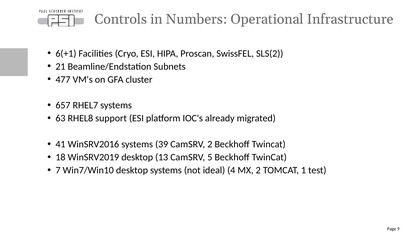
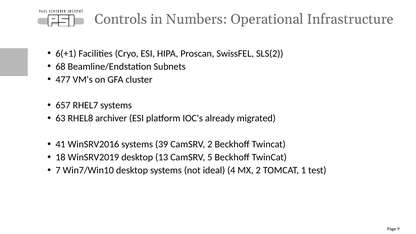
21: 21 -> 68 (61, 67)
support: support -> archiver (111, 118)
